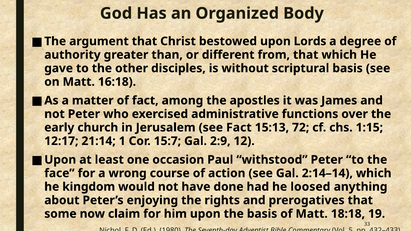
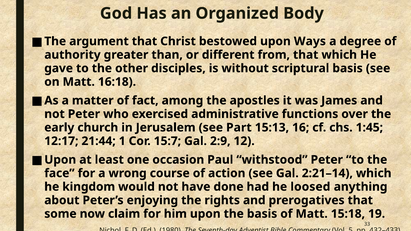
Lords: Lords -> Ways (310, 41)
see Fact: Fact -> Part (239, 128)
72: 72 -> 16 (301, 128)
1:15: 1:15 -> 1:45 (369, 128)
21:14: 21:14 -> 21:44 (99, 141)
2:14–14: 2:14–14 -> 2:21–14 (327, 173)
18:18: 18:18 -> 15:18 (348, 214)
